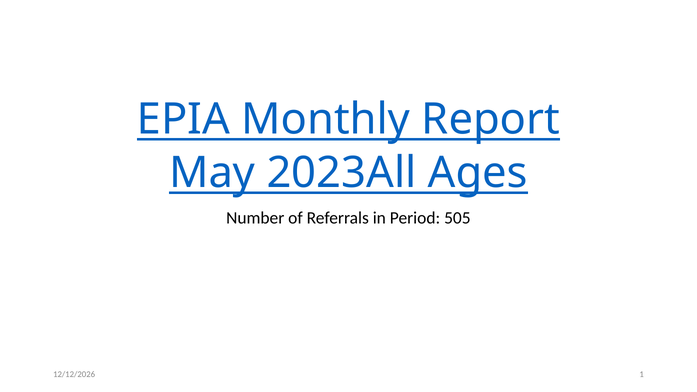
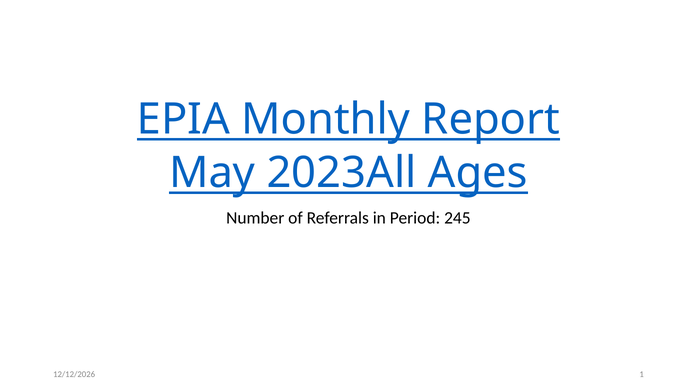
505: 505 -> 245 (457, 218)
